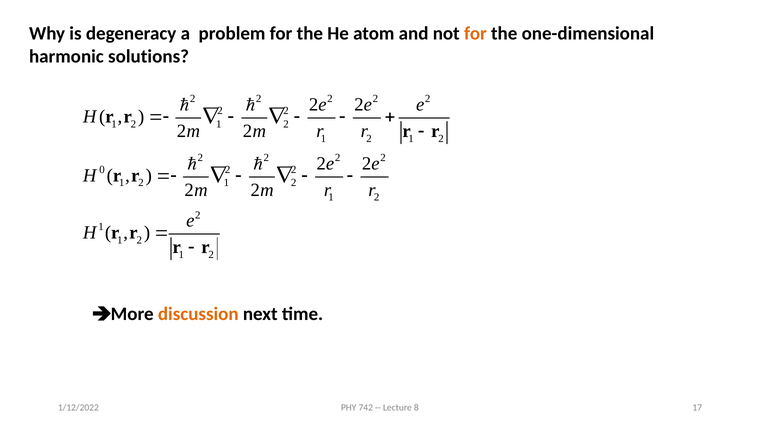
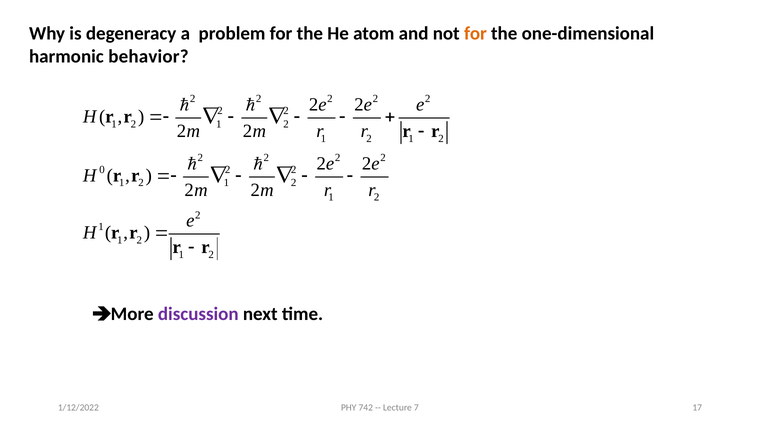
solutions: solutions -> behavior (148, 56)
discussion colour: orange -> purple (198, 314)
8: 8 -> 7 (416, 408)
